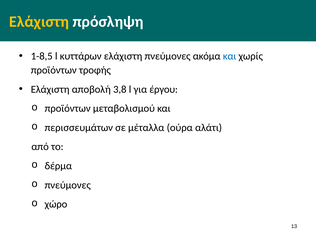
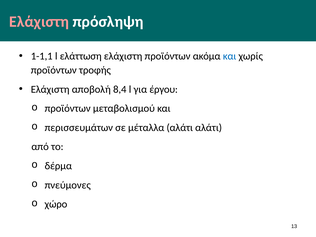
Ελάχιστη colour: yellow -> pink (39, 22)
1-8,5: 1-8,5 -> 1-1,1 (42, 56)
κυττάρων: κυττάρων -> ελάττωση (81, 56)
ελάχιστη πνεύμονες: πνεύμονες -> προϊόντων (168, 56)
3,8: 3,8 -> 8,4 (120, 89)
μέταλλα ούρα: ούρα -> αλάτι (180, 128)
